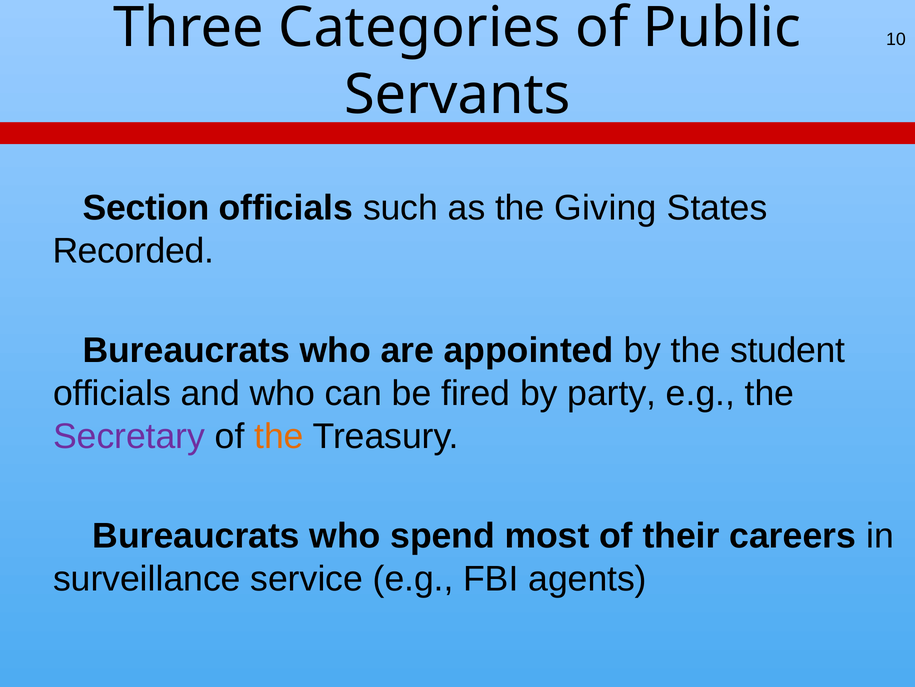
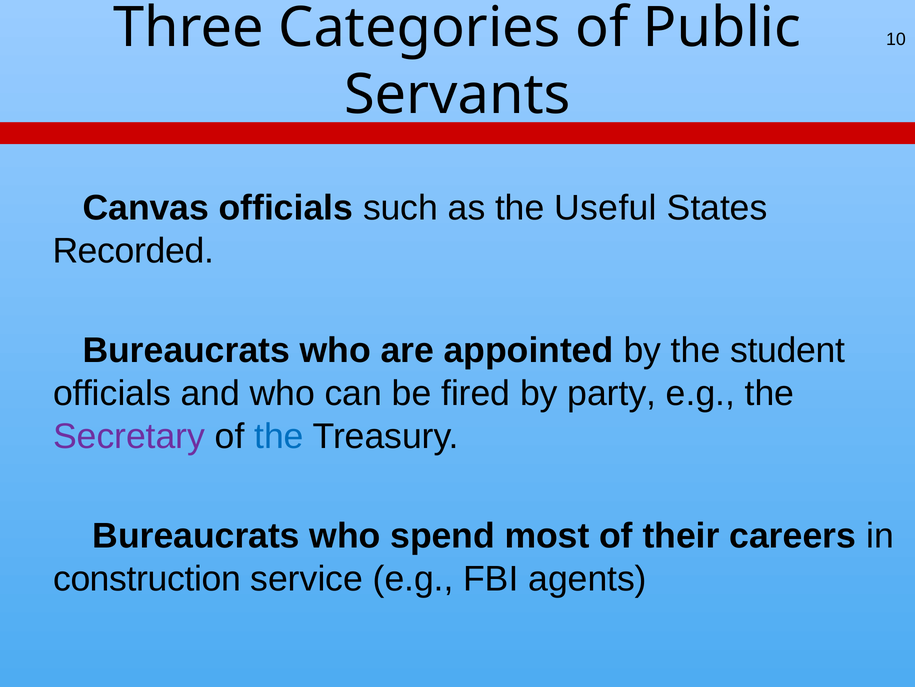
Section: Section -> Canvas (146, 208)
Giving: Giving -> Useful (605, 208)
the colour: orange -> blue (279, 436)
surveillance: surveillance -> construction (147, 578)
